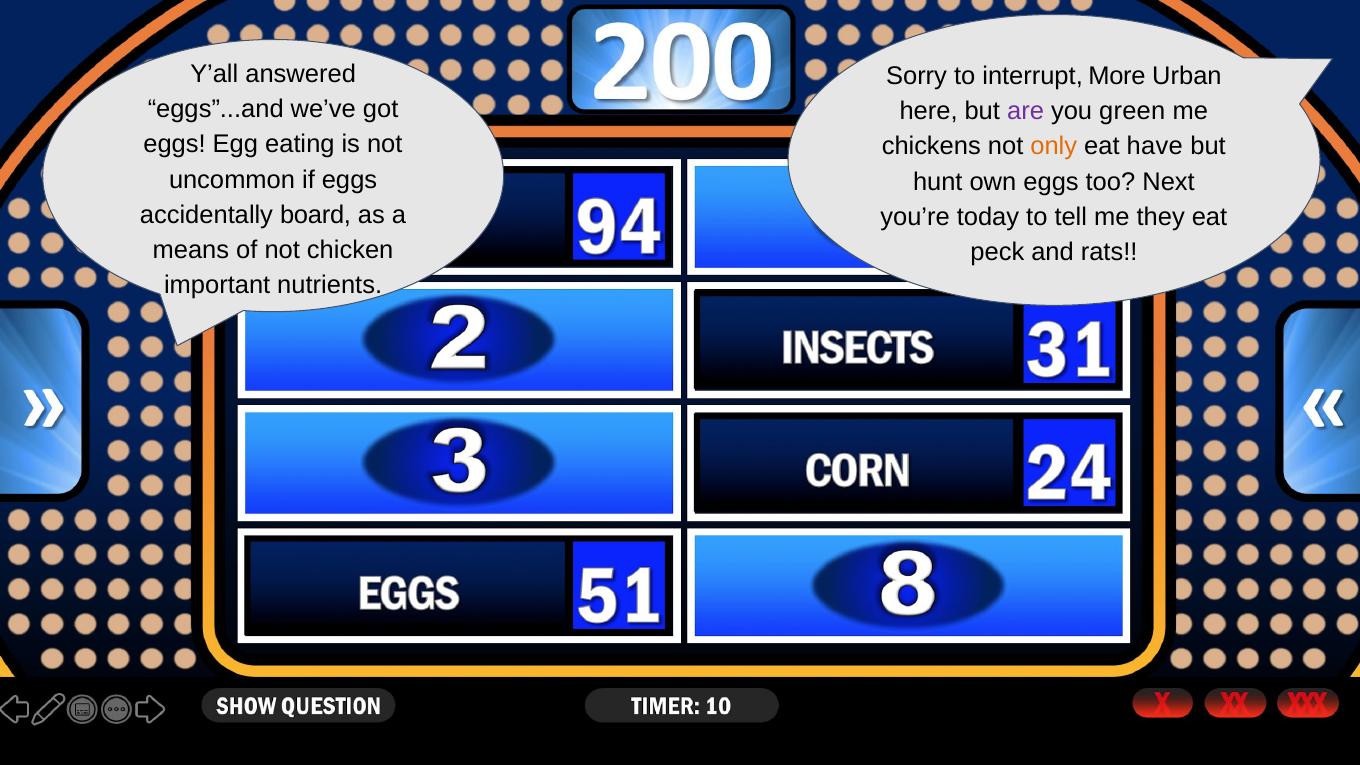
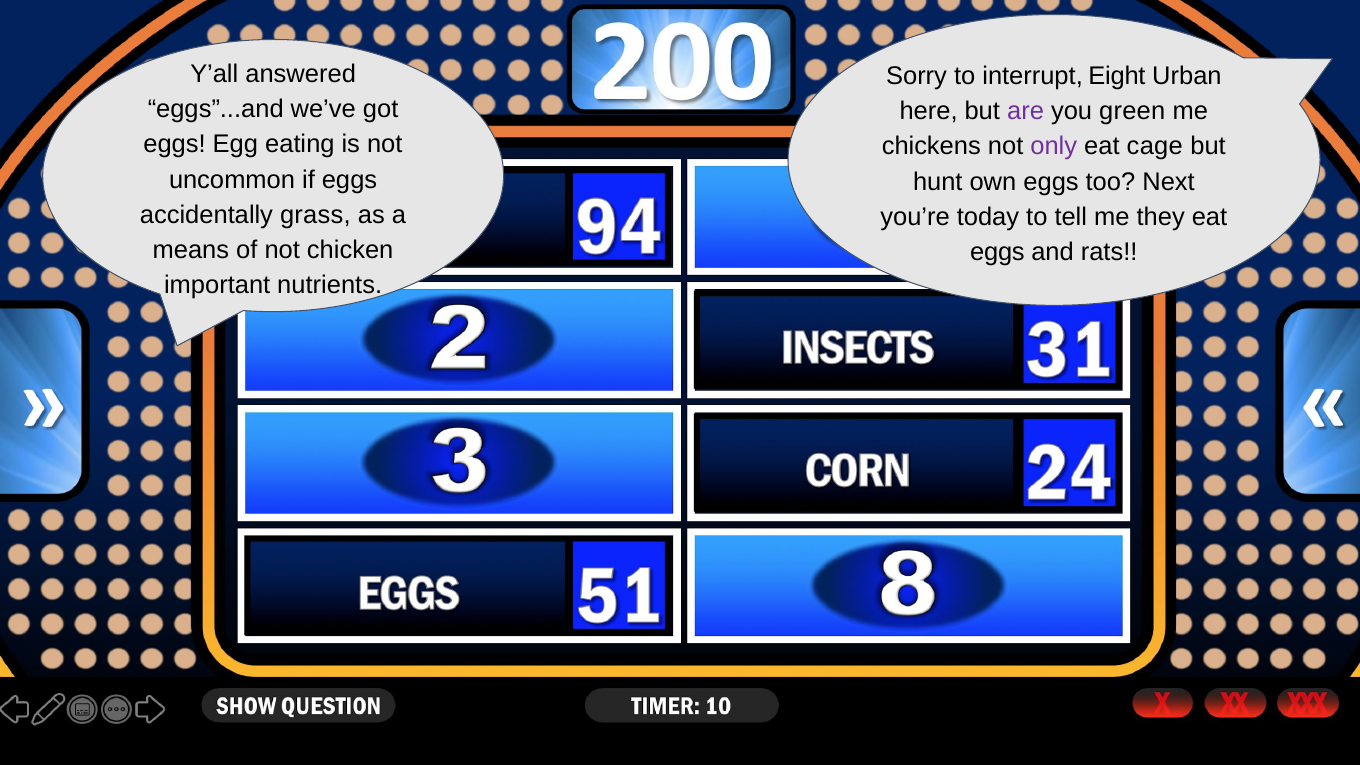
More: More -> Eight (1117, 76)
only colour: orange -> purple (1054, 146)
have: have -> cage (1155, 146)
board: board -> grass (315, 215)
peck: peck -> eggs (997, 252)
